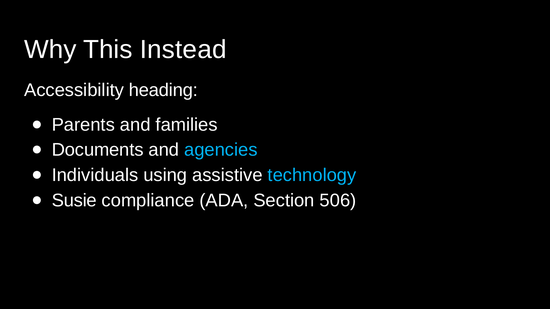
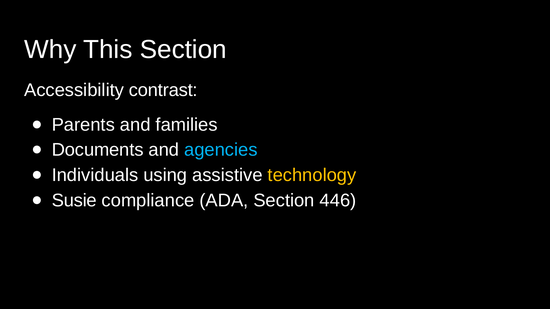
This Instead: Instead -> Section (183, 50)
heading: heading -> contrast (163, 90)
technology colour: light blue -> yellow (312, 175)
506: 506 -> 446 (338, 201)
